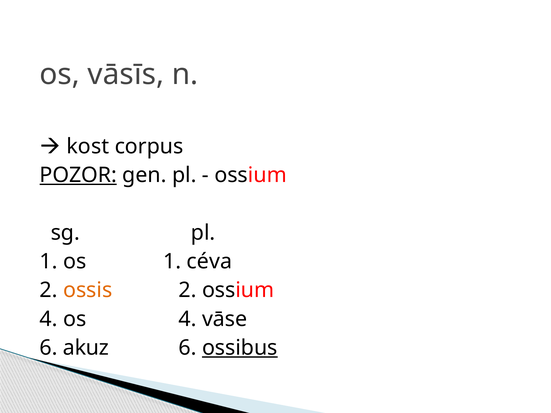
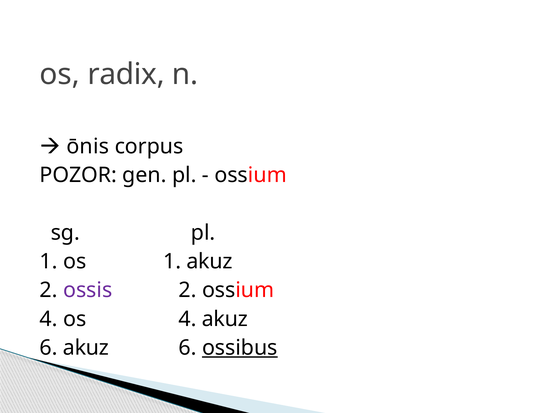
vāsīs: vāsīs -> radix (126, 74)
kost: kost -> ōnis (88, 146)
POZOR underline: present -> none (78, 175)
1 céva: céva -> akuz (209, 262)
ossis colour: orange -> purple (88, 290)
4 vāse: vāse -> akuz (225, 319)
